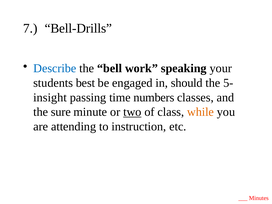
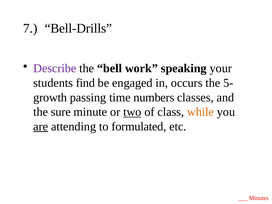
Describe colour: blue -> purple (55, 68)
best: best -> find (85, 83)
should: should -> occurs (187, 83)
insight: insight -> growth (50, 97)
are underline: none -> present (41, 126)
instruction: instruction -> formulated (139, 126)
